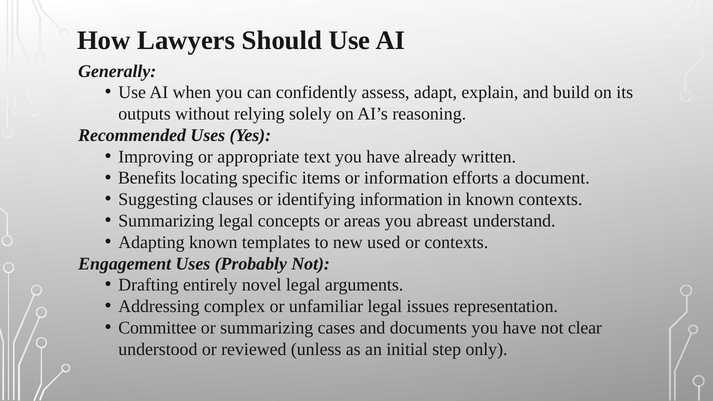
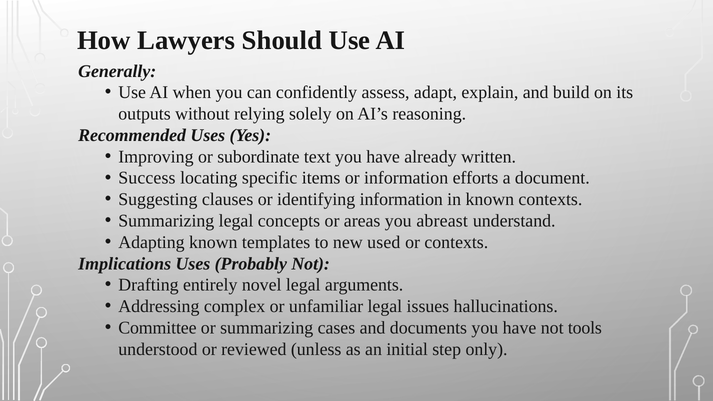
appropriate: appropriate -> subordinate (258, 157)
Benefits: Benefits -> Success (147, 178)
Engagement: Engagement -> Implications (125, 264)
representation: representation -> hallucinations (506, 306)
clear: clear -> tools (585, 328)
